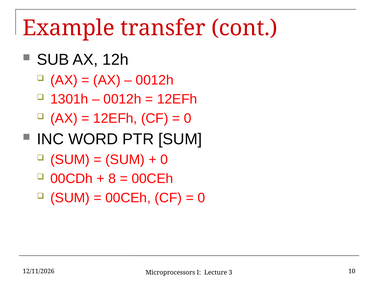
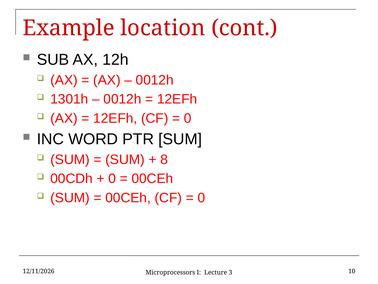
transfer: transfer -> location (163, 28)
0: 0 -> 8 (164, 159)
8: 8 -> 0 (112, 178)
